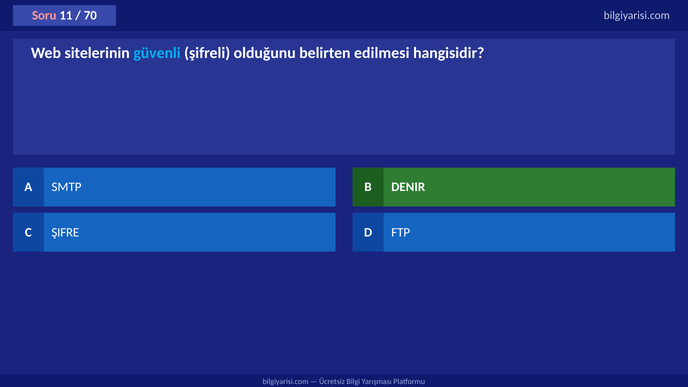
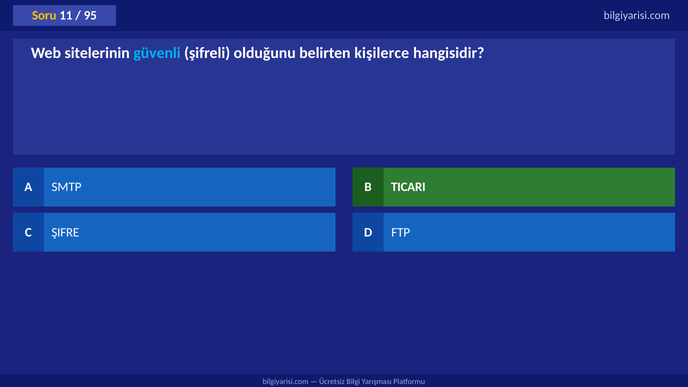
Soru colour: pink -> yellow (44, 16)
70: 70 -> 95 (90, 16)
edilmesi: edilmesi -> kişilerce (382, 53)
DENIR: DENIR -> TICARI (408, 187)
